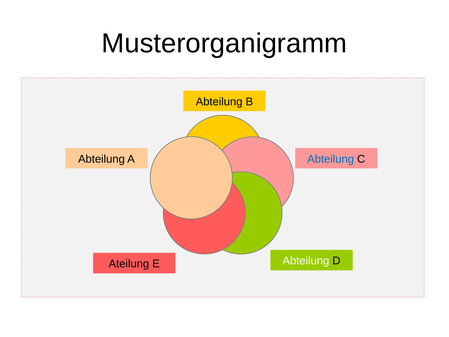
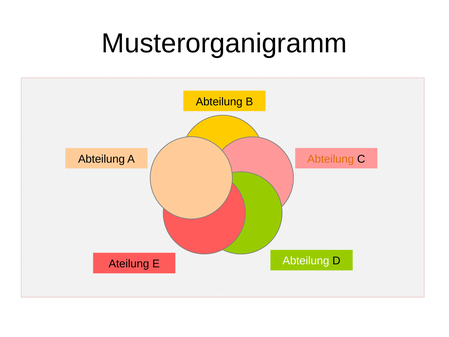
Abteilung colour: blue -> orange (331, 159)
